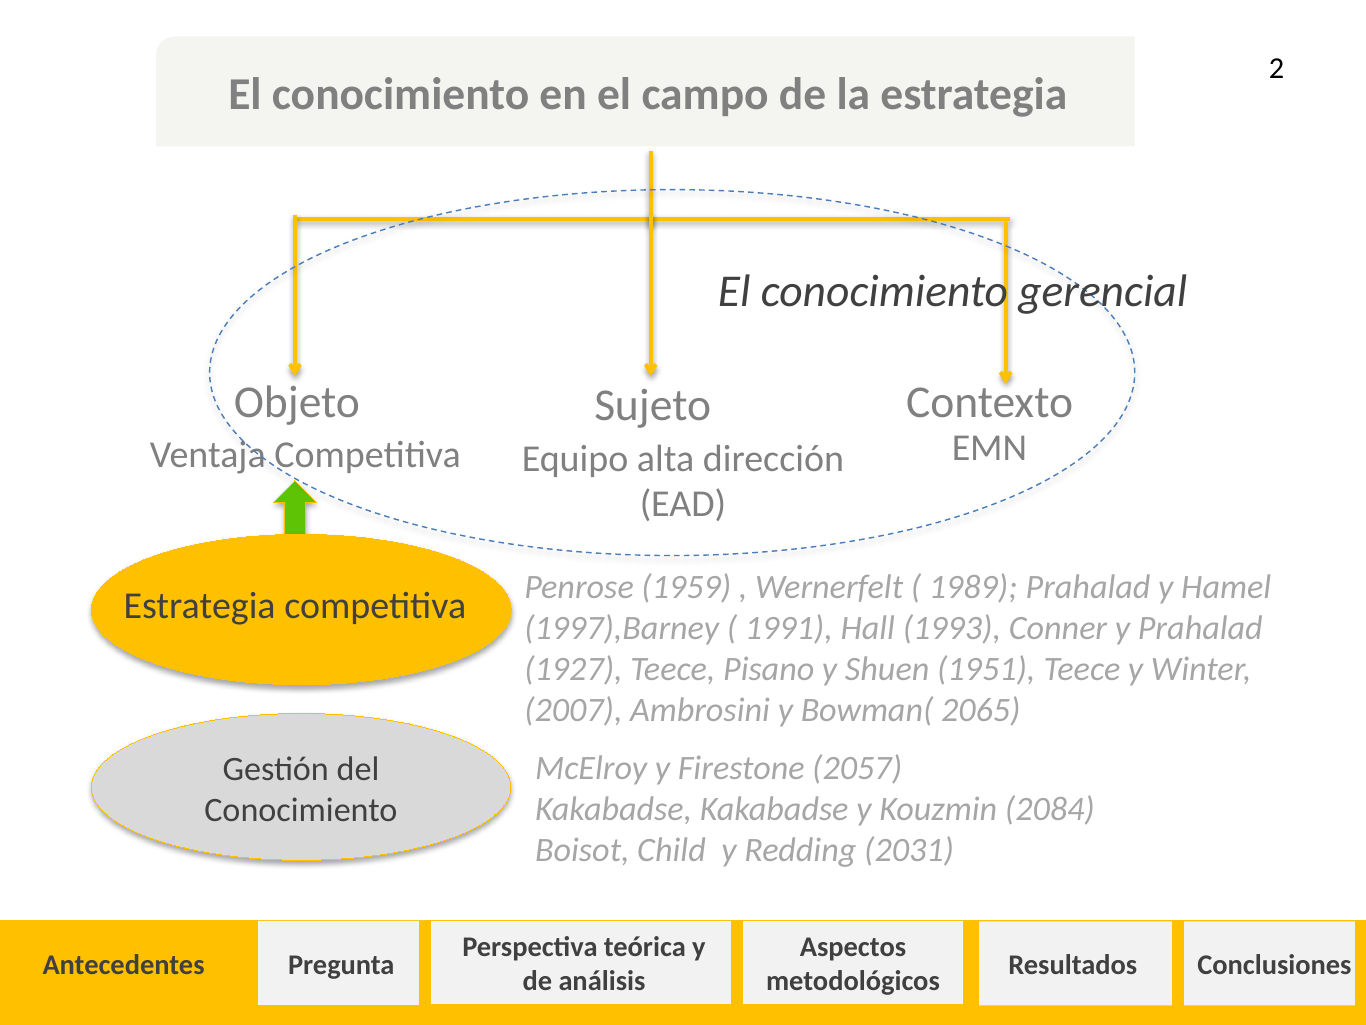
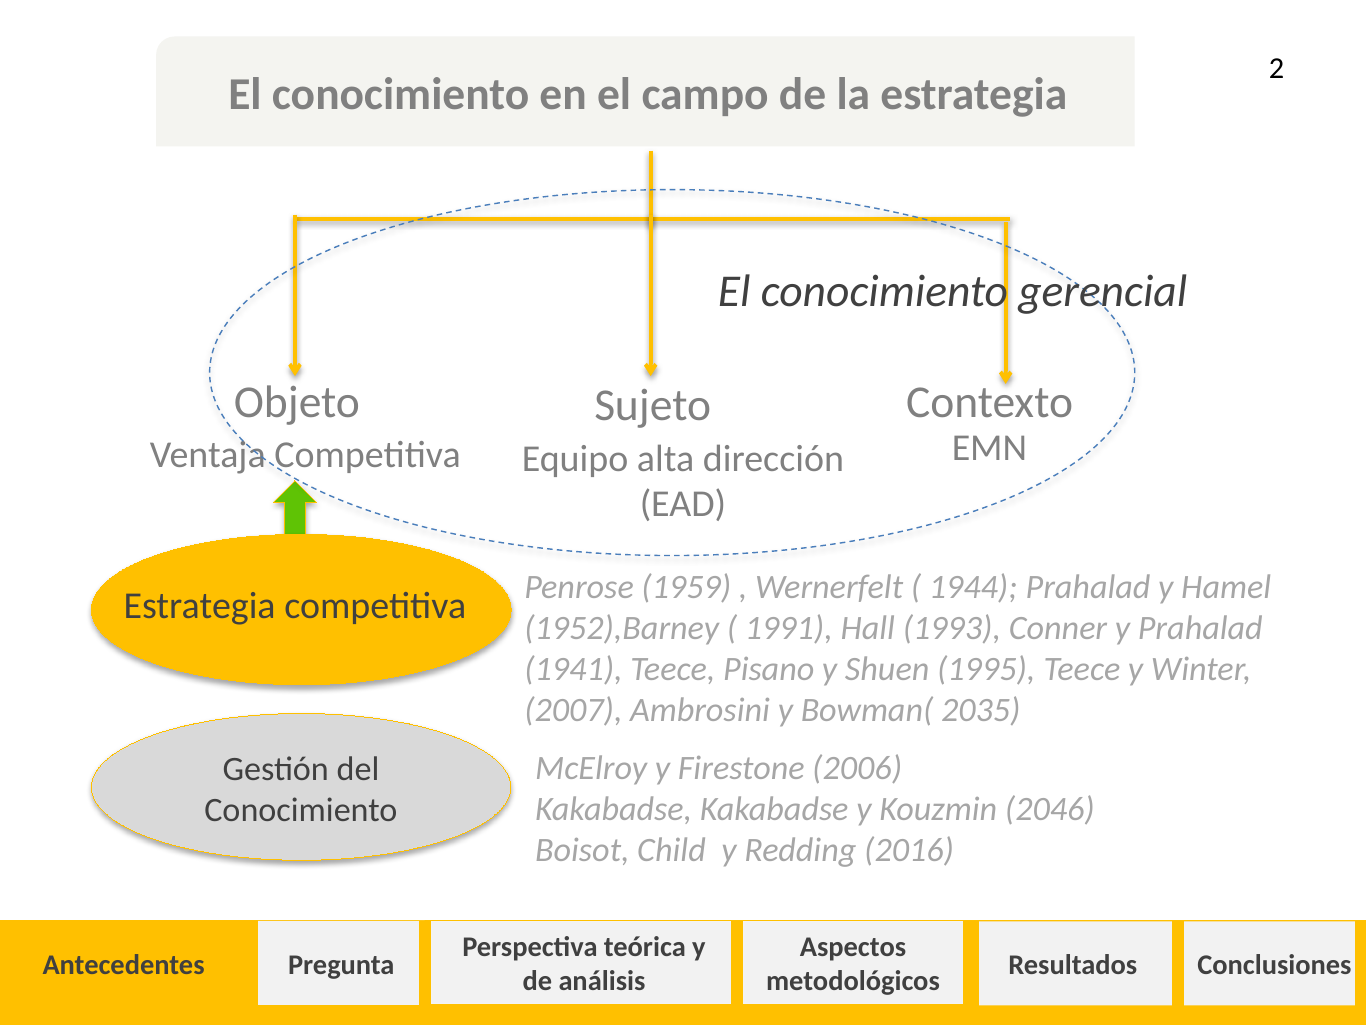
1989: 1989 -> 1944 (973, 587)
1997),Barney: 1997),Barney -> 1952),Barney (622, 628)
1927: 1927 -> 1941 (573, 669)
1951: 1951 -> 1995 (986, 669)
2065: 2065 -> 2035 (981, 710)
2057: 2057 -> 2006 (857, 768)
2084: 2084 -> 2046 (1050, 809)
2031: 2031 -> 2016 (909, 850)
